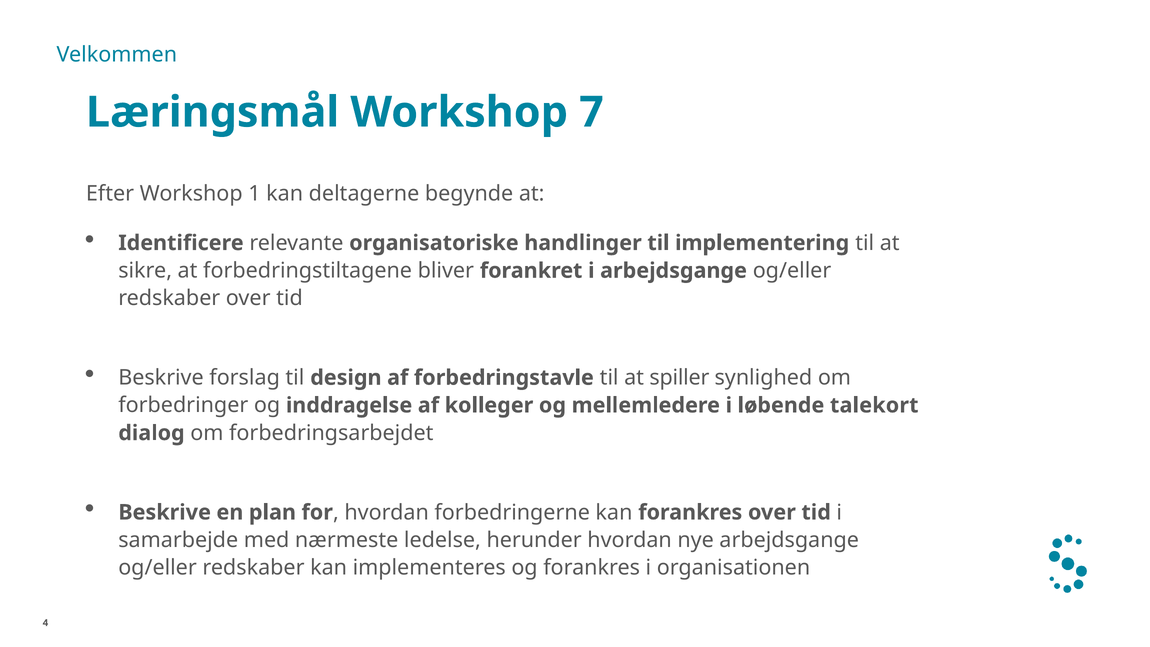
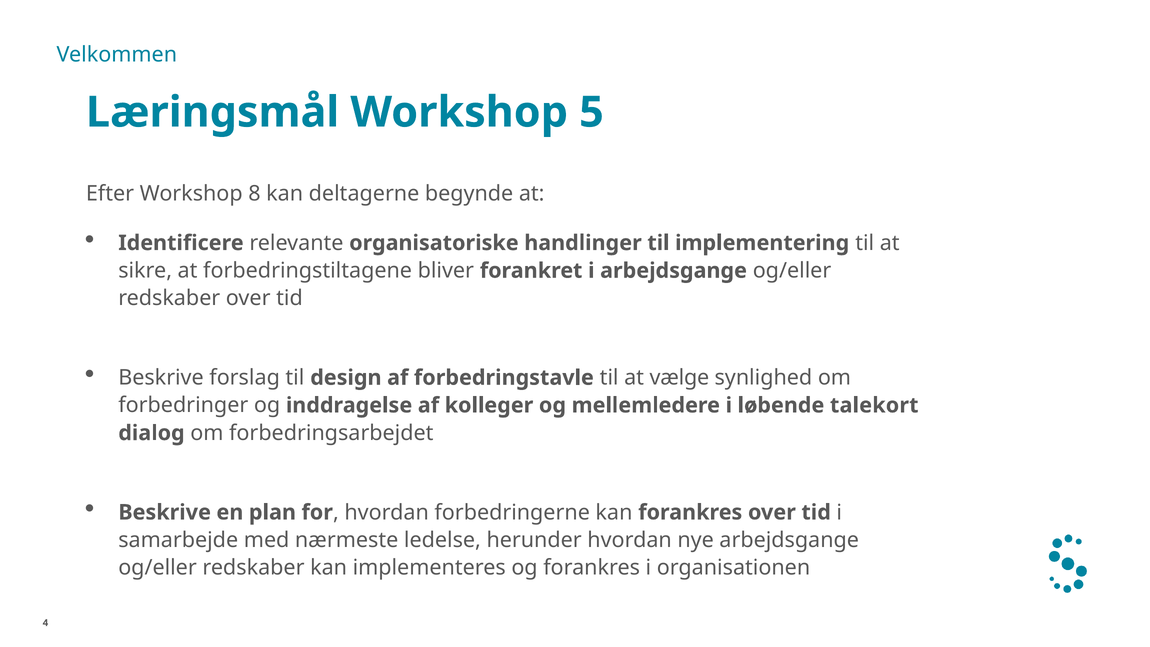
7: 7 -> 5 (591, 112)
1: 1 -> 8 (254, 194)
spiller: spiller -> vælge (679, 378)
